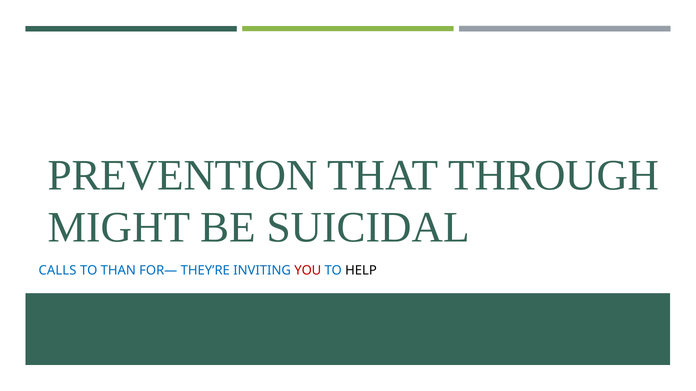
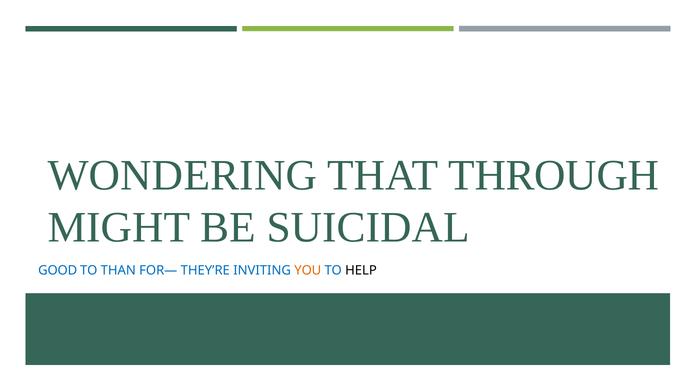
PREVENTION: PREVENTION -> WONDERING (182, 175)
CALLS: CALLS -> GOOD (58, 271)
YOU colour: red -> orange (308, 271)
